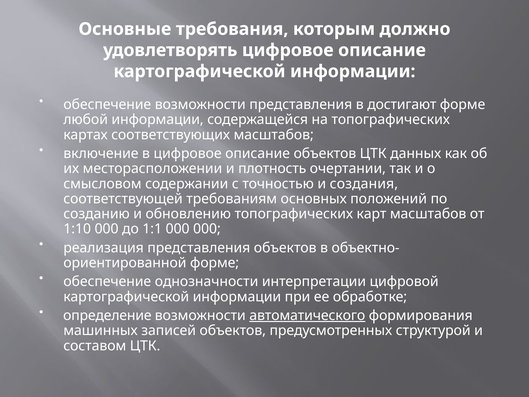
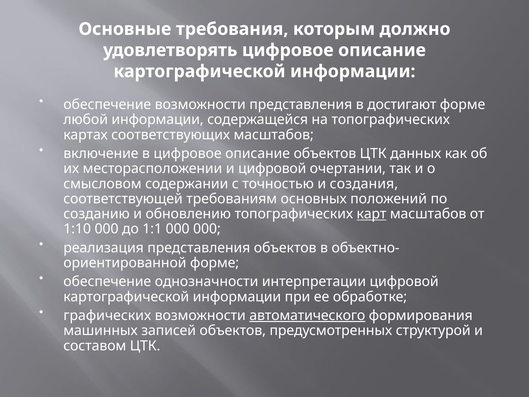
и плотность: плотность -> цифровой (272, 169)
карт underline: none -> present (372, 214)
определение: определение -> графических (107, 315)
